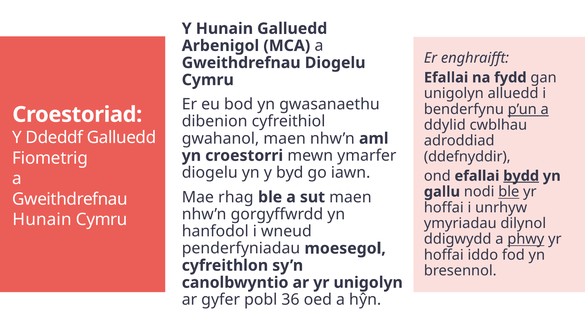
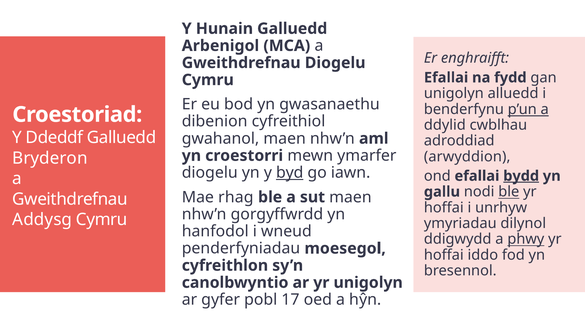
ddefnyddir: ddefnyddir -> arwyddion (467, 157)
Fiometrig: Fiometrig -> Bryderon (50, 158)
byd underline: none -> present (290, 173)
Hunain: Hunain -> Addysg (42, 220)
36: 36 -> 17 (290, 300)
